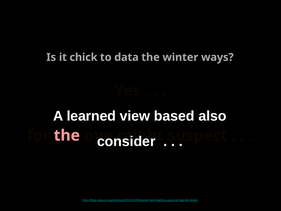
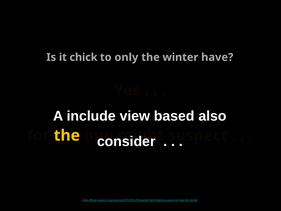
data: data -> only (126, 57)
ways: ways -> have (217, 57)
learned: learned -> include (91, 116)
the colour: pink -> yellow (67, 135)
